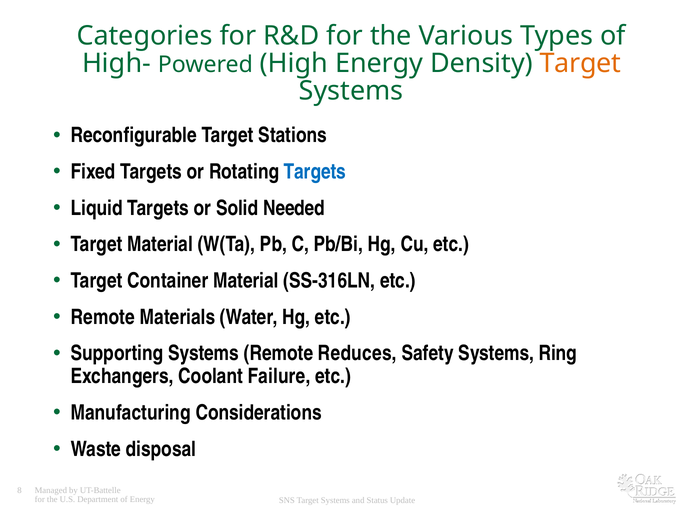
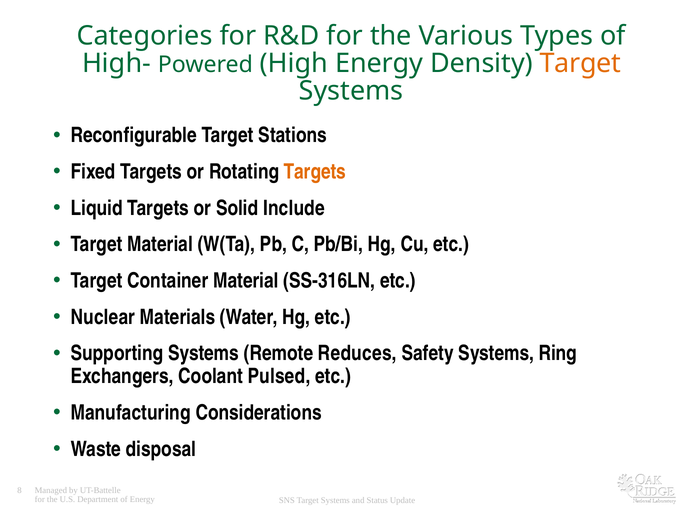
Targets colour: blue -> orange (315, 172)
Needed: Needed -> Include (294, 208)
Remote: Remote -> Nuclear (103, 317)
Failure: Failure -> Pulsed (279, 377)
